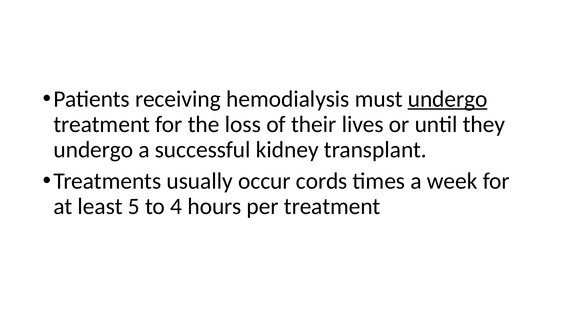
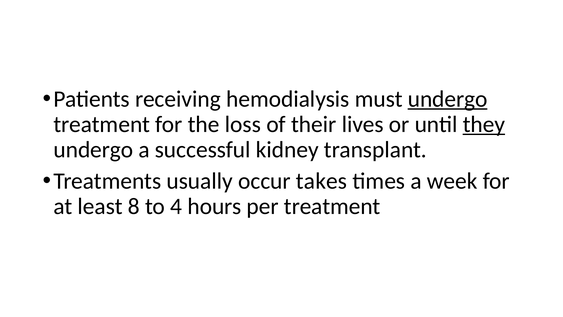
they underline: none -> present (484, 124)
cords: cords -> takes (322, 181)
5: 5 -> 8 (134, 206)
